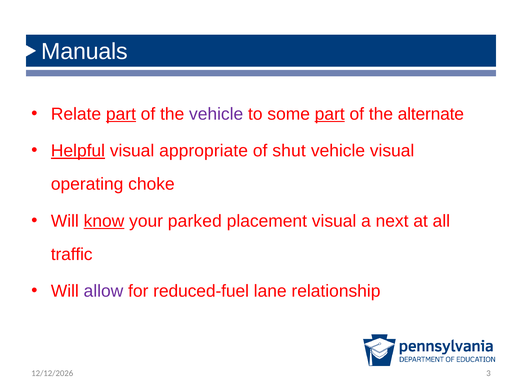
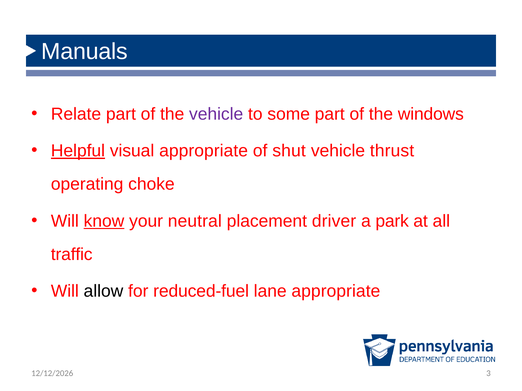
part underline: present -> none (121, 114)
part underline: present -> none (330, 114)
alternate: alternate -> windows (431, 114)
vehicle visual: visual -> thrust (392, 151)
parked: parked -> neutral (195, 221)
placement visual: visual -> driver (334, 221)
next: next -> park (392, 221)
allow colour: purple -> black (103, 292)
lane relationship: relationship -> appropriate (336, 292)
